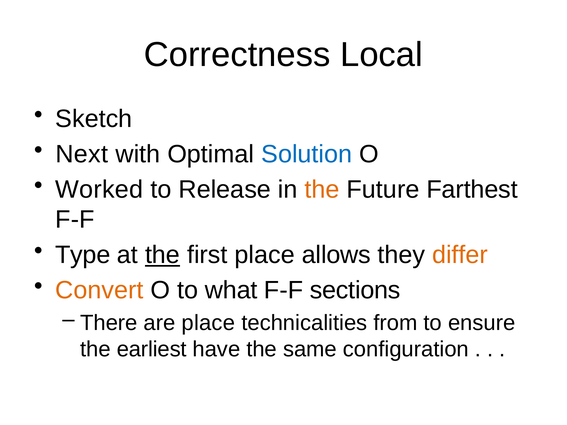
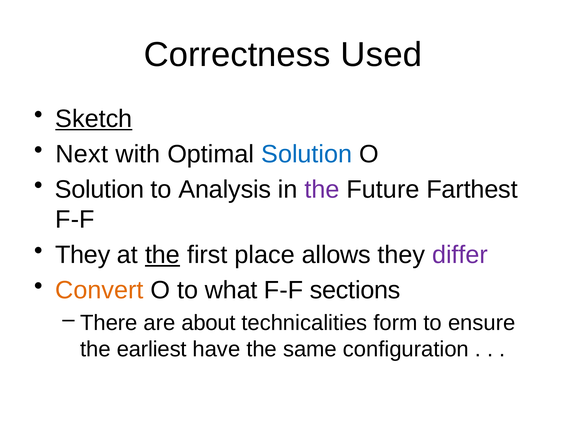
Local: Local -> Used (381, 55)
Sketch underline: none -> present (94, 119)
Worked: Worked -> Solution (100, 190)
Release: Release -> Analysis (225, 190)
the colour: orange -> purple (322, 190)
Type: Type -> They (83, 255)
differ colour: orange -> purple (460, 255)
are place: place -> about (209, 323)
from: from -> form (395, 323)
